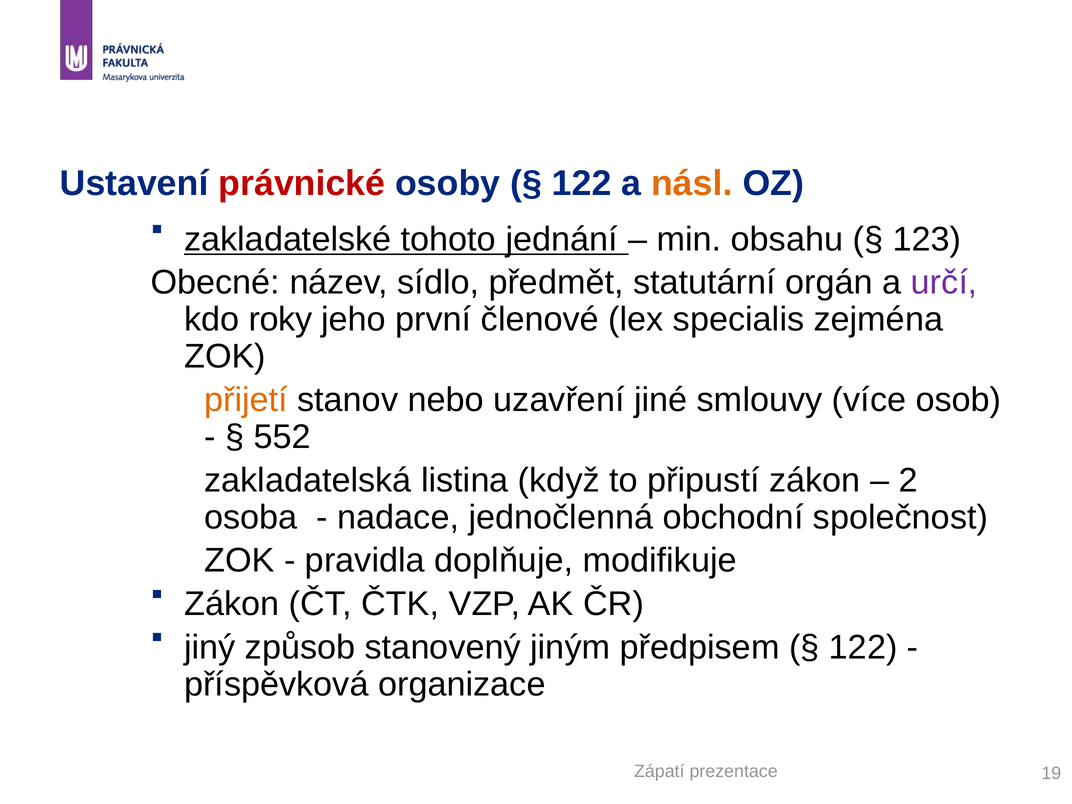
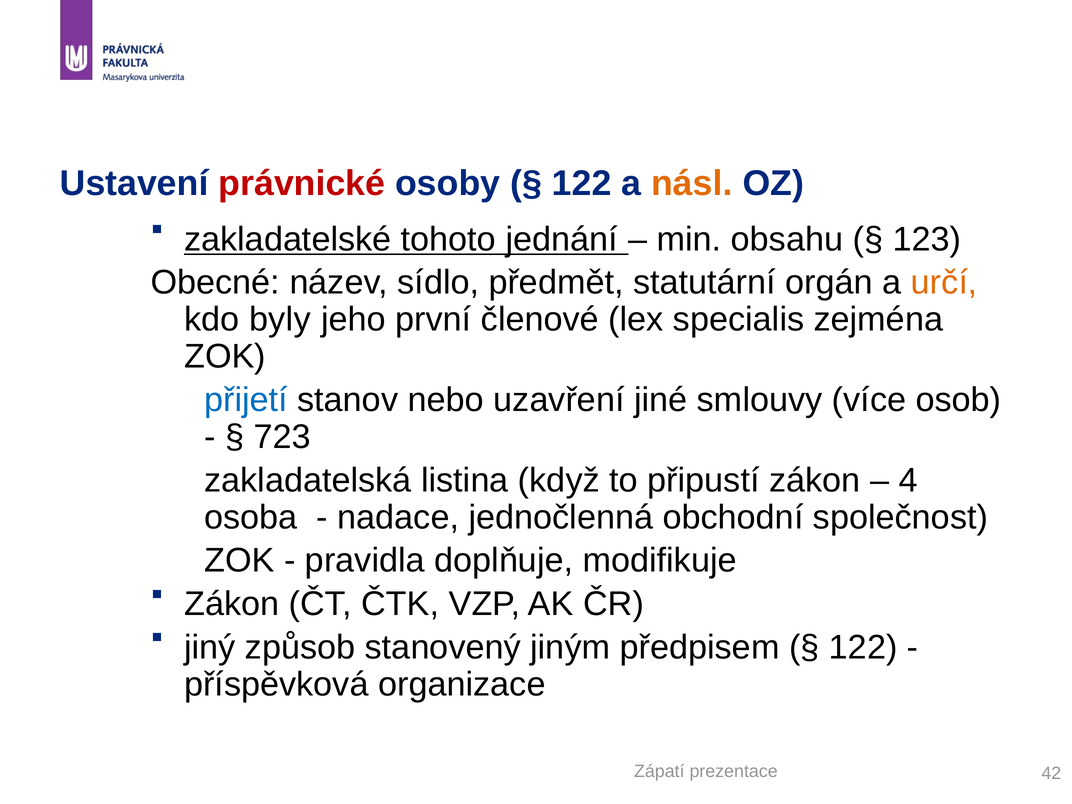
určí colour: purple -> orange (944, 283)
roky: roky -> byly (280, 320)
přijetí colour: orange -> blue (246, 400)
552: 552 -> 723 (282, 437)
2: 2 -> 4 (908, 480)
19: 19 -> 42 (1051, 773)
